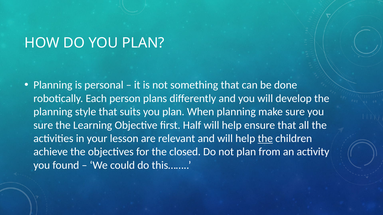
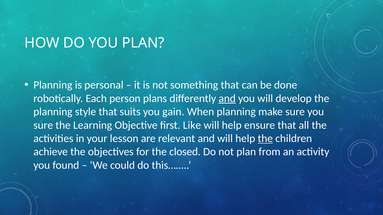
and underline: none -> present (227, 99)
suits you plan: plan -> gain (173, 112)
Half: Half -> Like (192, 125)
